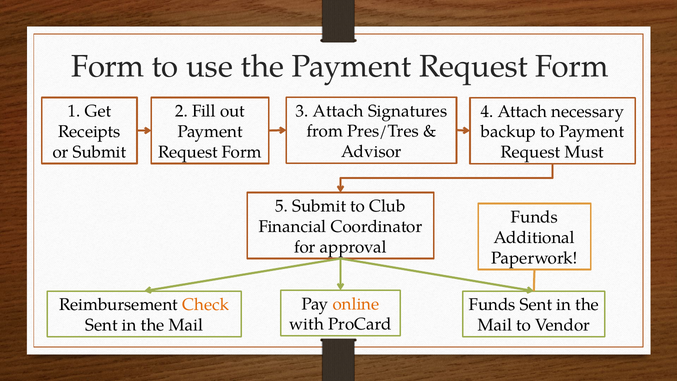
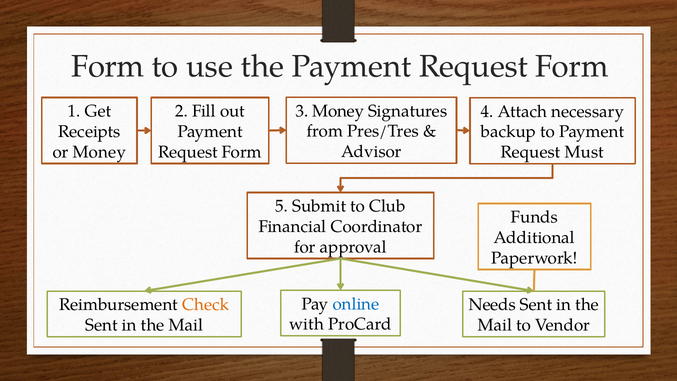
3 Attach: Attach -> Money (338, 111)
or Submit: Submit -> Money (99, 152)
online colour: orange -> blue (356, 304)
Funds: Funds -> Needs (492, 305)
